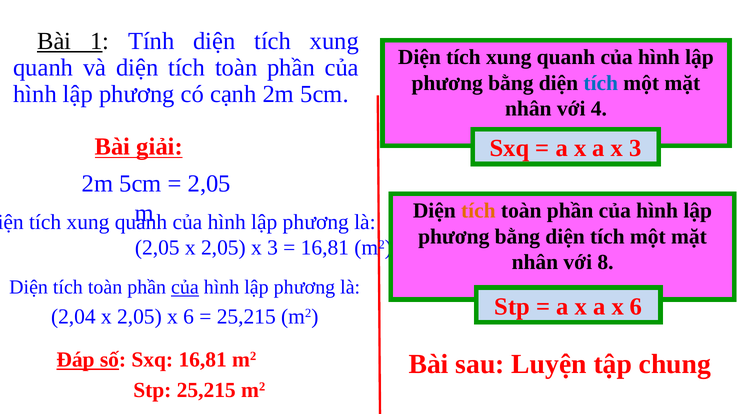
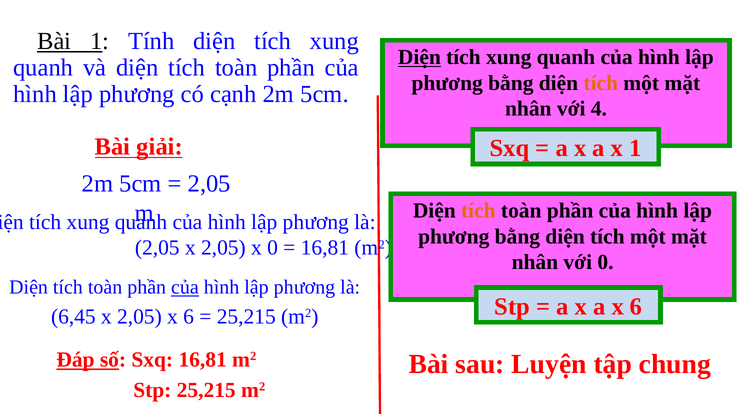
Diện underline: none -> present (419, 57)
tích colour: blue -> orange (601, 83)
a x 3: 3 -> 1 (635, 148)
2,05 x 3: 3 -> 0 (273, 248)
với 8: 8 -> 0 (605, 263)
2,04: 2,04 -> 6,45 (73, 317)
